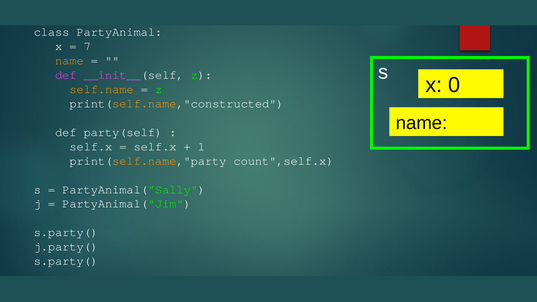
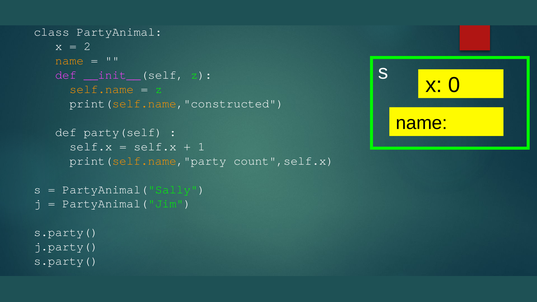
7: 7 -> 2 (87, 46)
